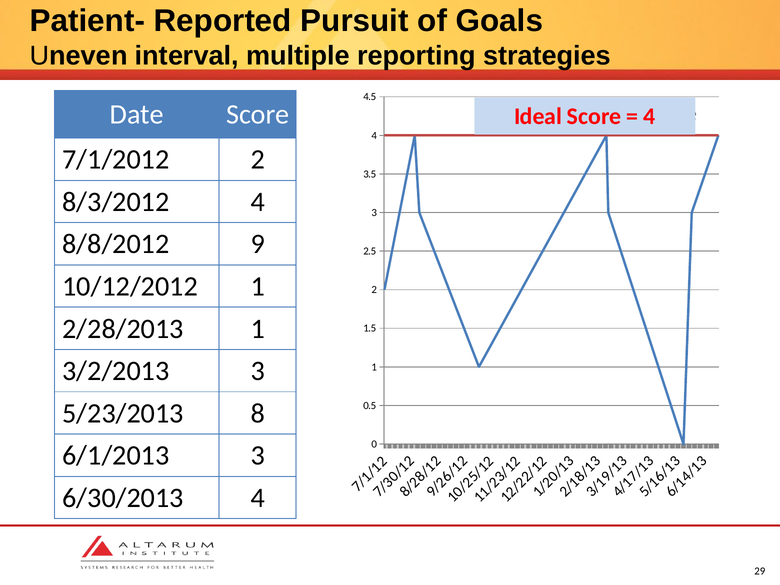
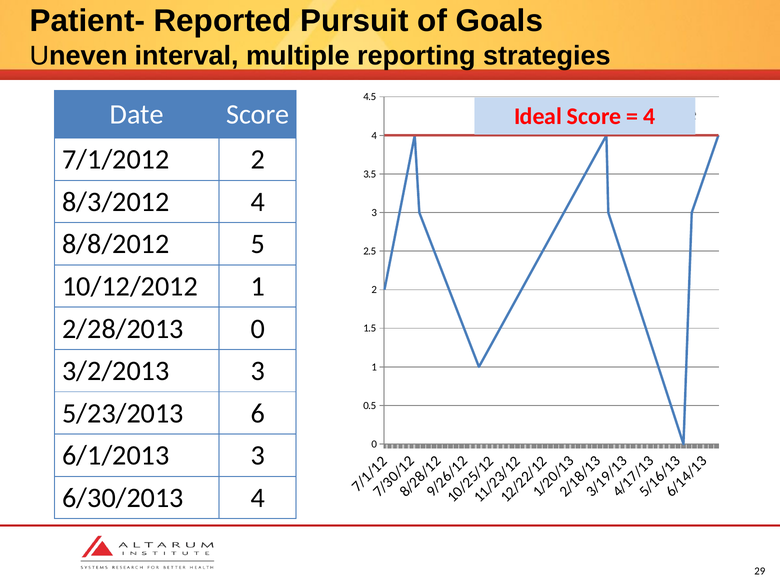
8/8/2012 9: 9 -> 5 (258, 244)
2/28/2013 1: 1 -> 0 (258, 329)
5/23/2013 8: 8 -> 6 (258, 413)
